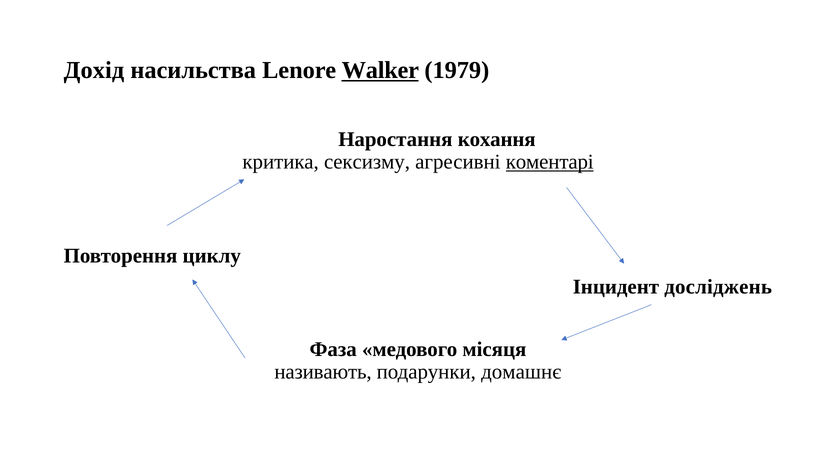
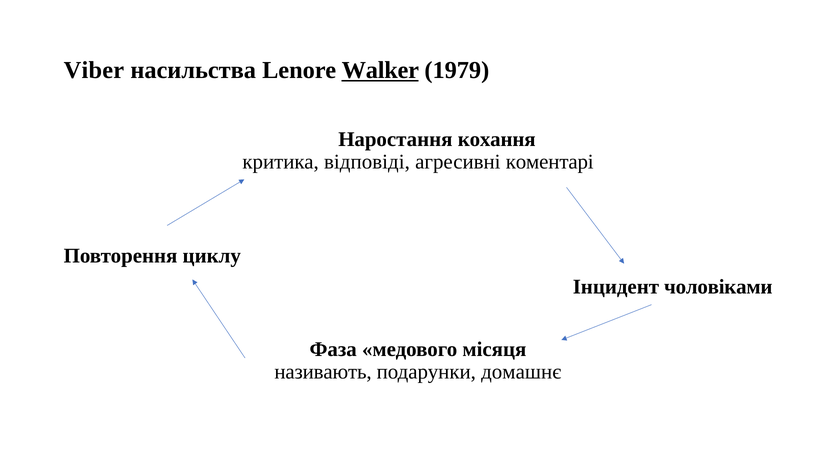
Дохід: Дохід -> Viber (94, 70)
сексизму: сексизму -> відповіді (367, 162)
коментарі underline: present -> none (550, 162)
досліджень: досліджень -> чоловіками (718, 287)
